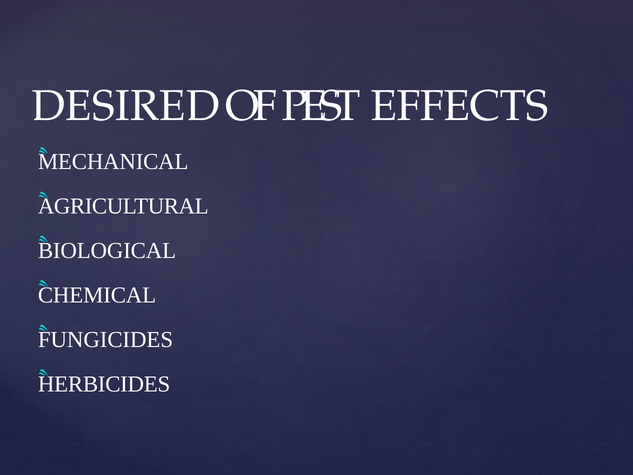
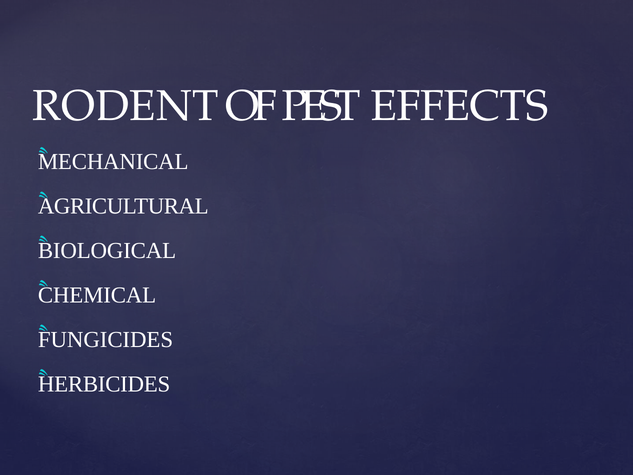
DESIRED: DESIRED -> RODENT (126, 106)
